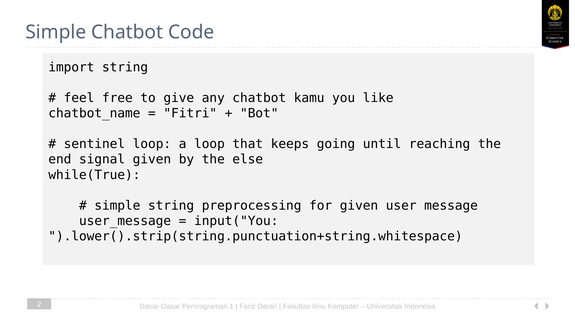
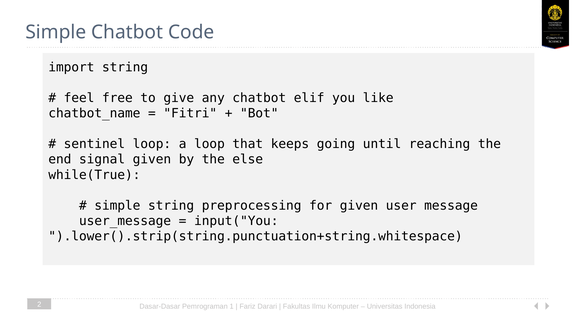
kamu: kamu -> elif (309, 98)
